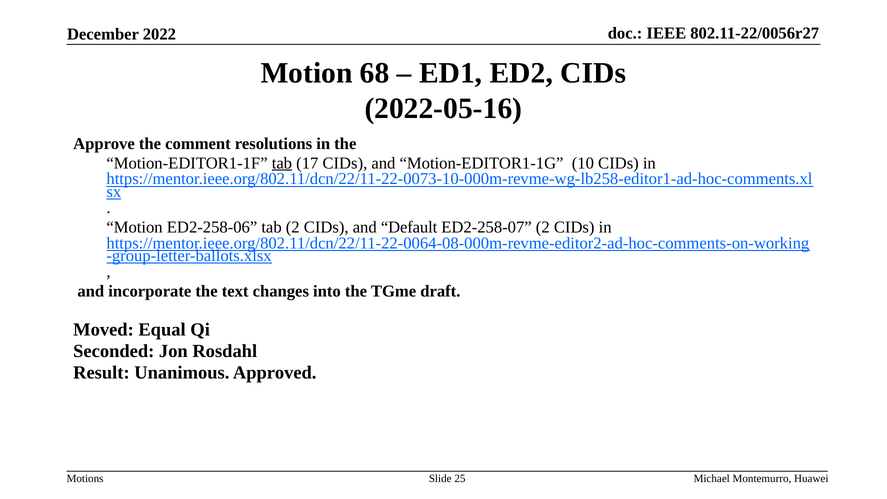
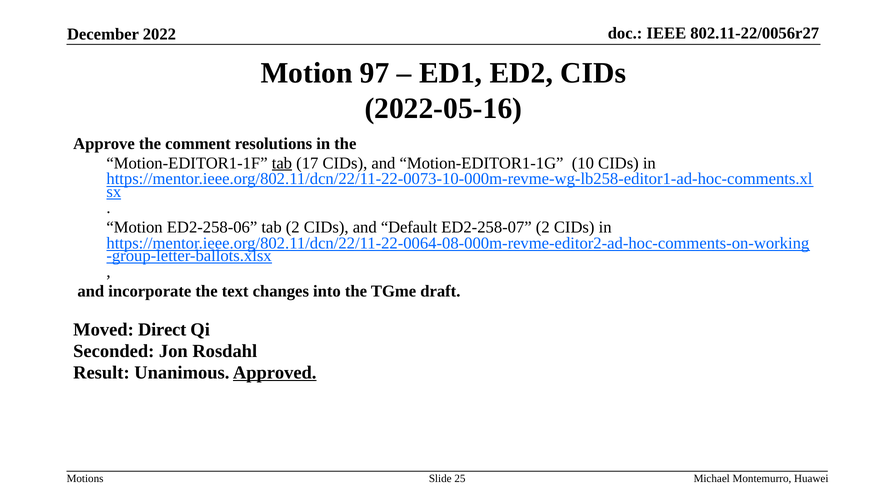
68: 68 -> 97 (375, 73)
Equal: Equal -> Direct (162, 330)
Approved underline: none -> present (275, 373)
